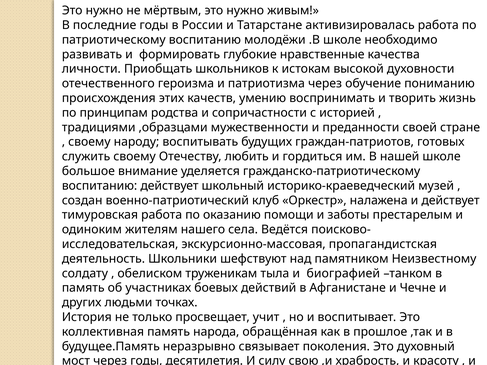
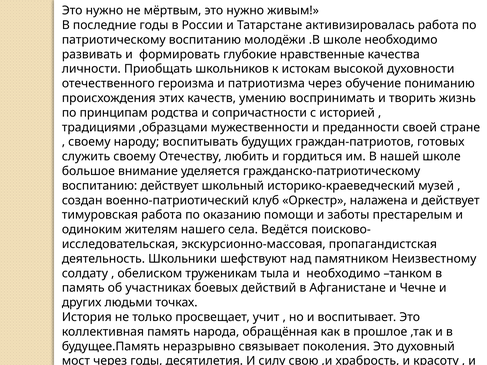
и биографией: биографией -> необходимо (343, 274)
